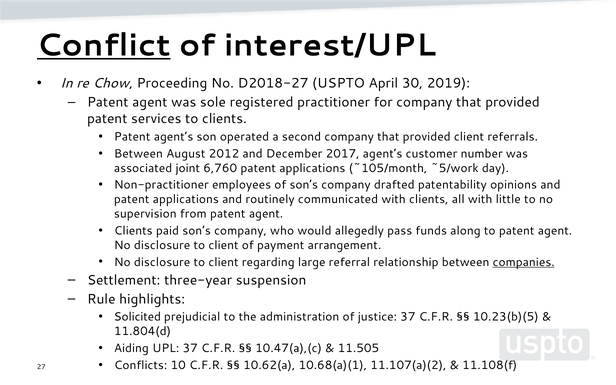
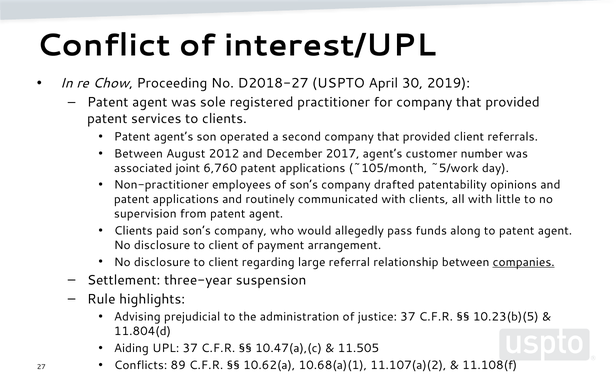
Conflict underline: present -> none (104, 45)
Solicited: Solicited -> Advising (137, 317)
10: 10 -> 89 (178, 365)
